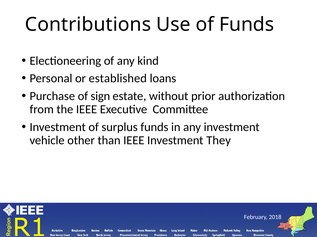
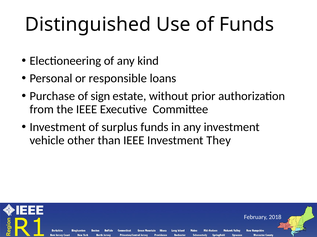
Contributions: Contributions -> Distinguished (88, 25)
established: established -> responsible (118, 79)
